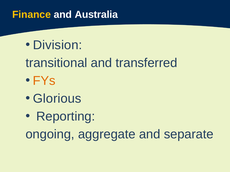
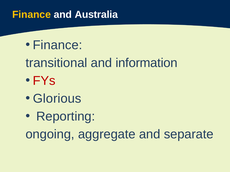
Division: Division -> Finance (58, 45)
transferred: transferred -> information (147, 63)
FYs colour: orange -> red (44, 81)
